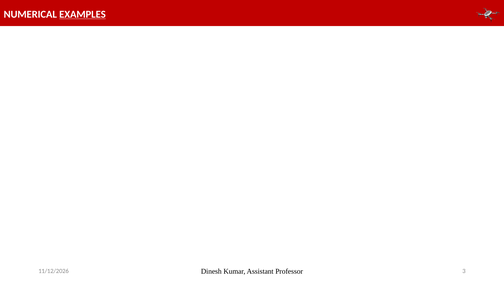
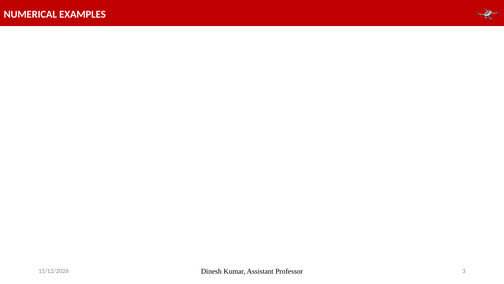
EXAMPLES underline: present -> none (82, 14)
